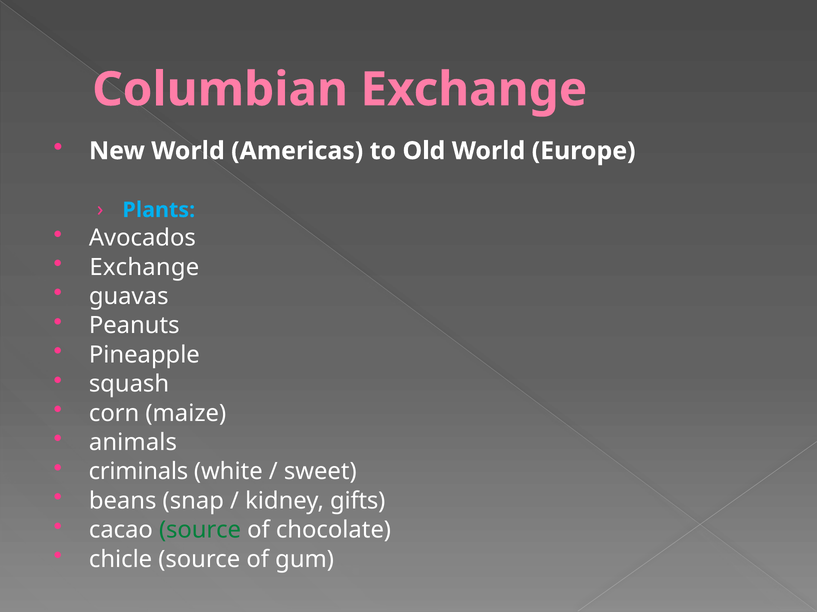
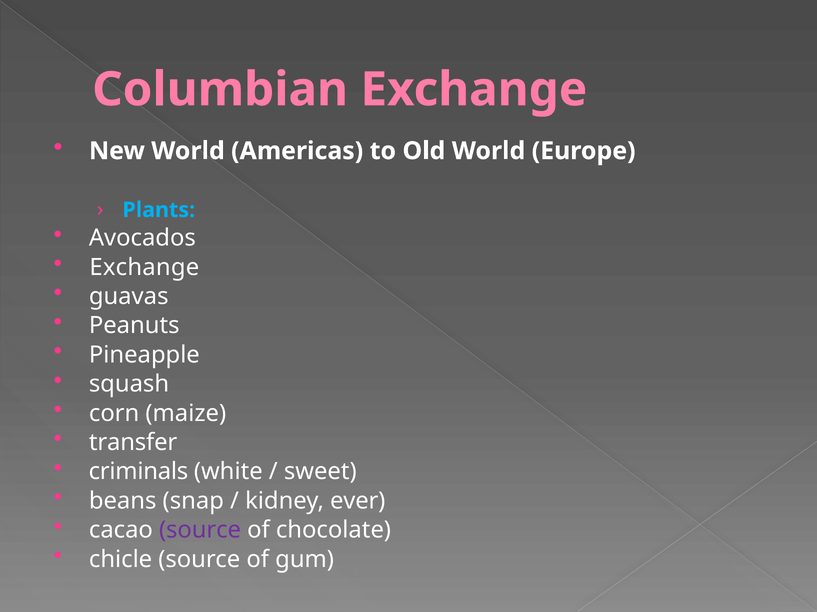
animals: animals -> transfer (133, 443)
gifts: gifts -> ever (358, 501)
source colour: green -> purple (200, 531)
